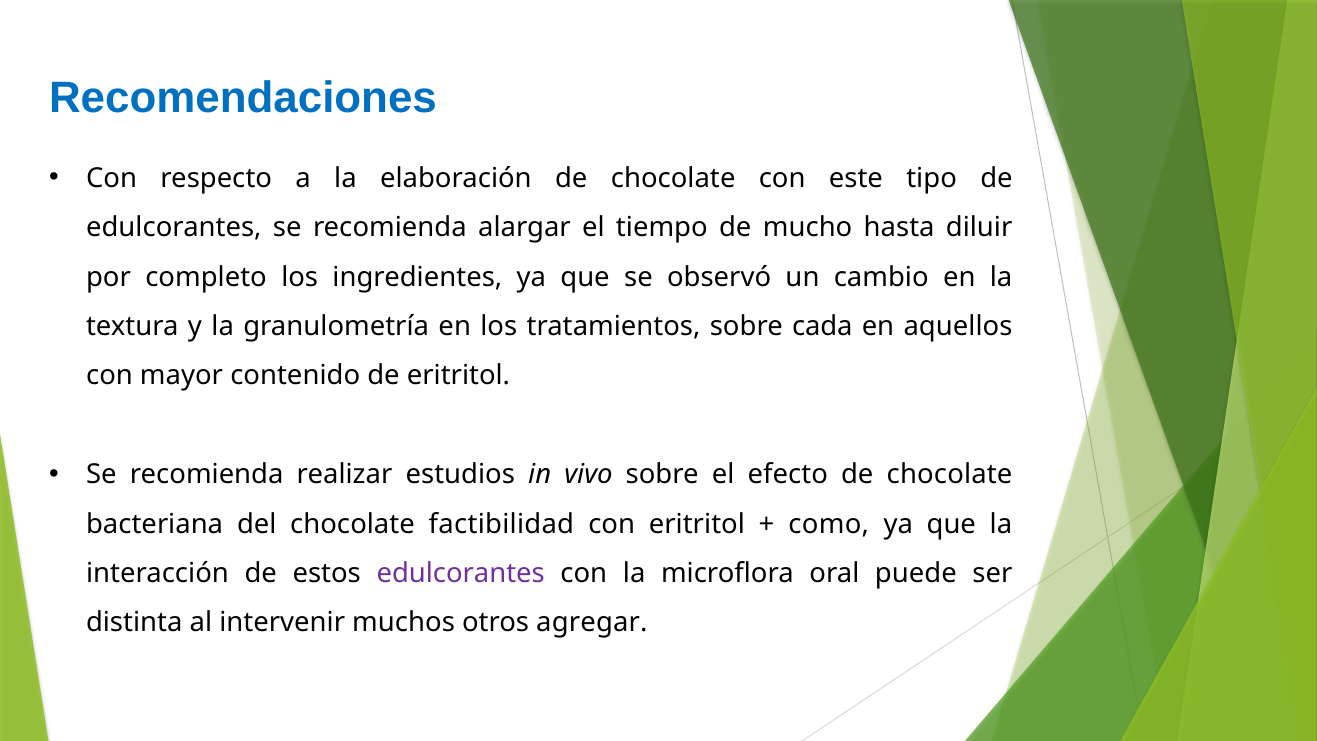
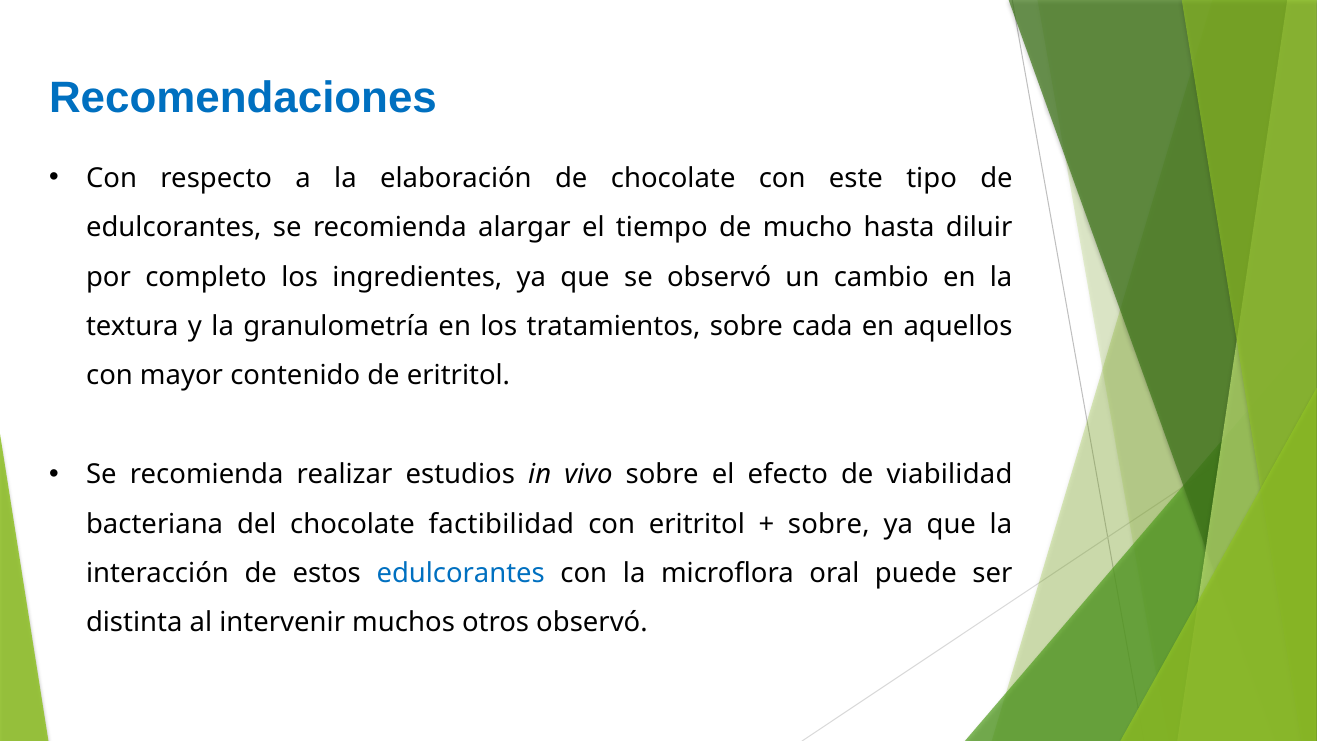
efecto de chocolate: chocolate -> viabilidad (950, 475)
como: como -> sobre (829, 524)
edulcorantes colour: purple -> blue (461, 573)
otros agregar: agregar -> observó (592, 623)
